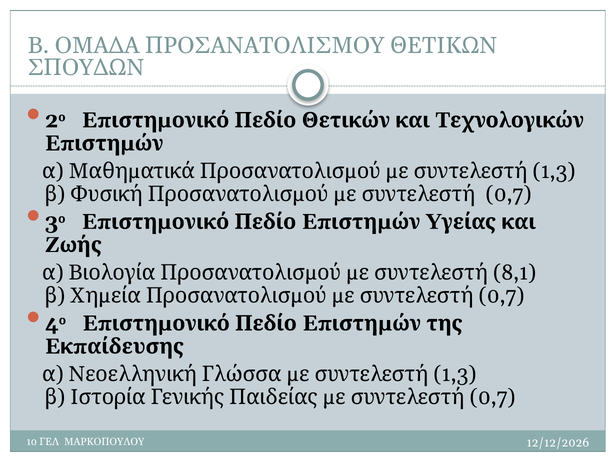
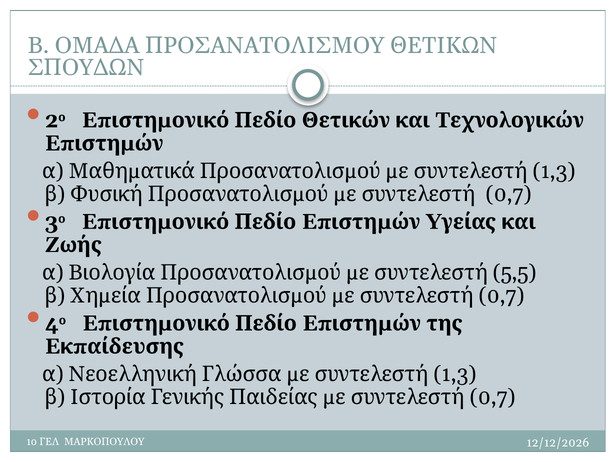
8,1: 8,1 -> 5,5 (515, 273)
